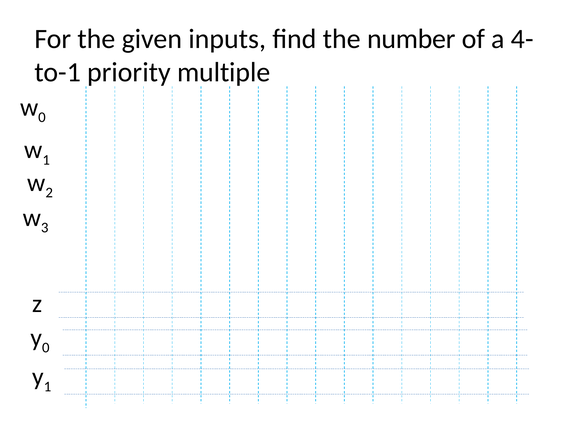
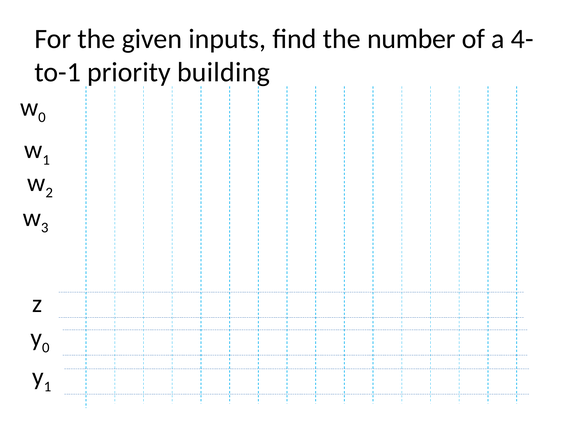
multiple: multiple -> building (223, 72)
